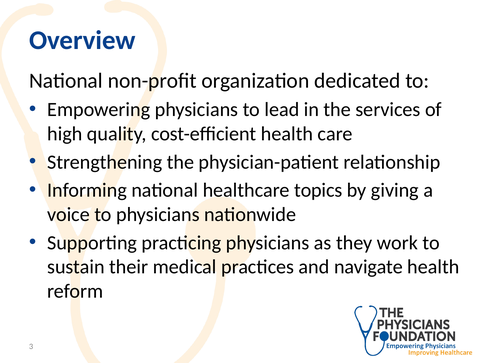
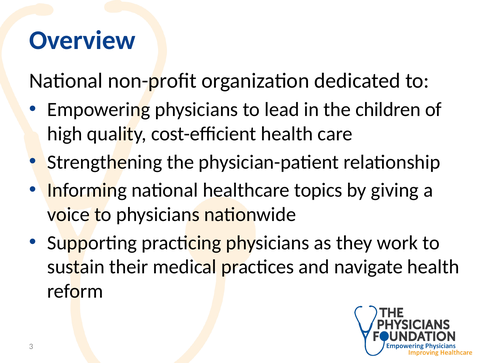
services: services -> children (388, 110)
